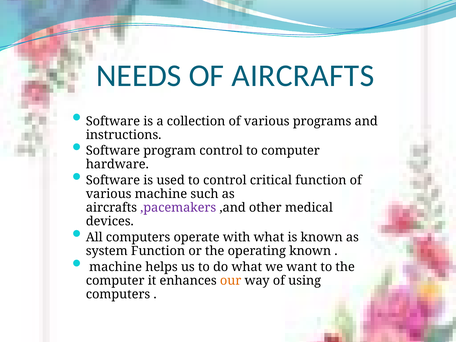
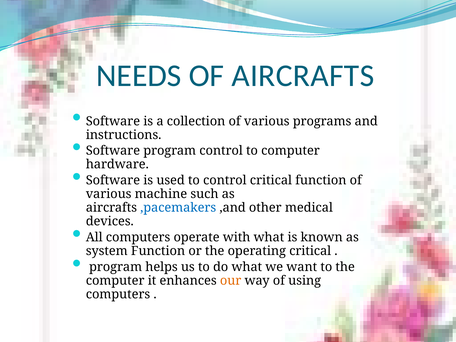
,pacemakers colour: purple -> blue (178, 208)
operating known: known -> critical (310, 251)
machine: machine -> program (116, 267)
